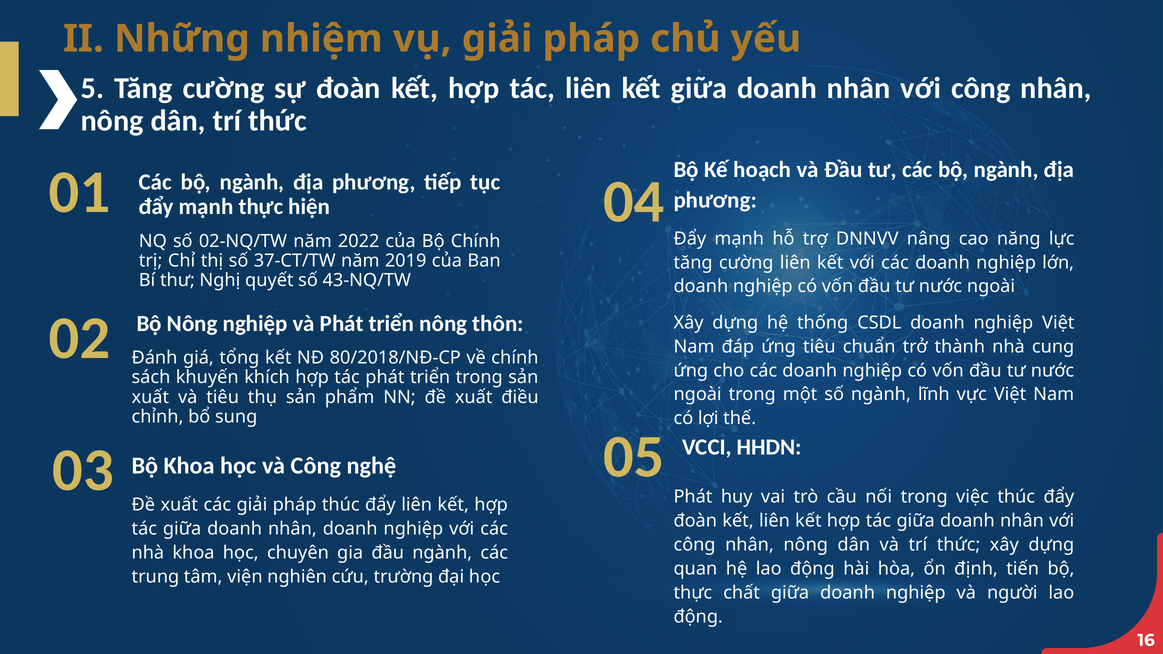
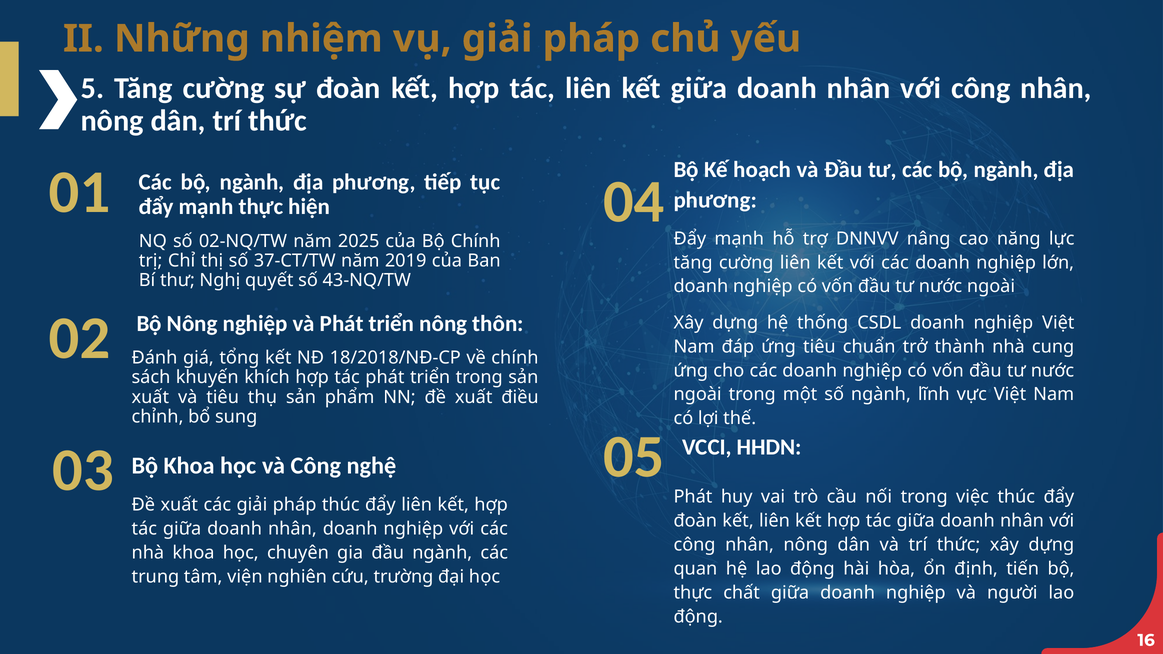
2022: 2022 -> 2025 (359, 241)
80/2018/NĐ-CP: 80/2018/NĐ-CP -> 18/2018/NĐ-CP (395, 358)
